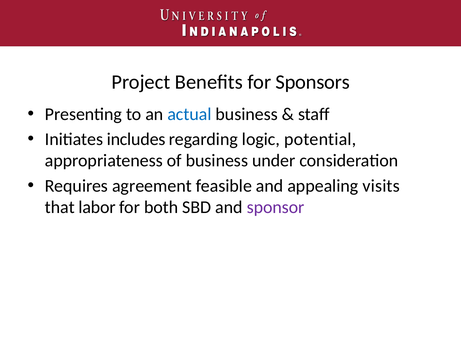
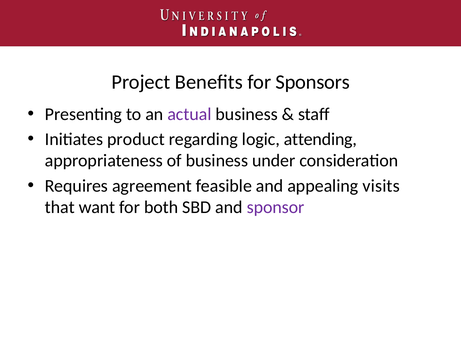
actual colour: blue -> purple (189, 114)
includes: includes -> product (136, 139)
potential: potential -> attending (320, 139)
labor: labor -> want (97, 207)
